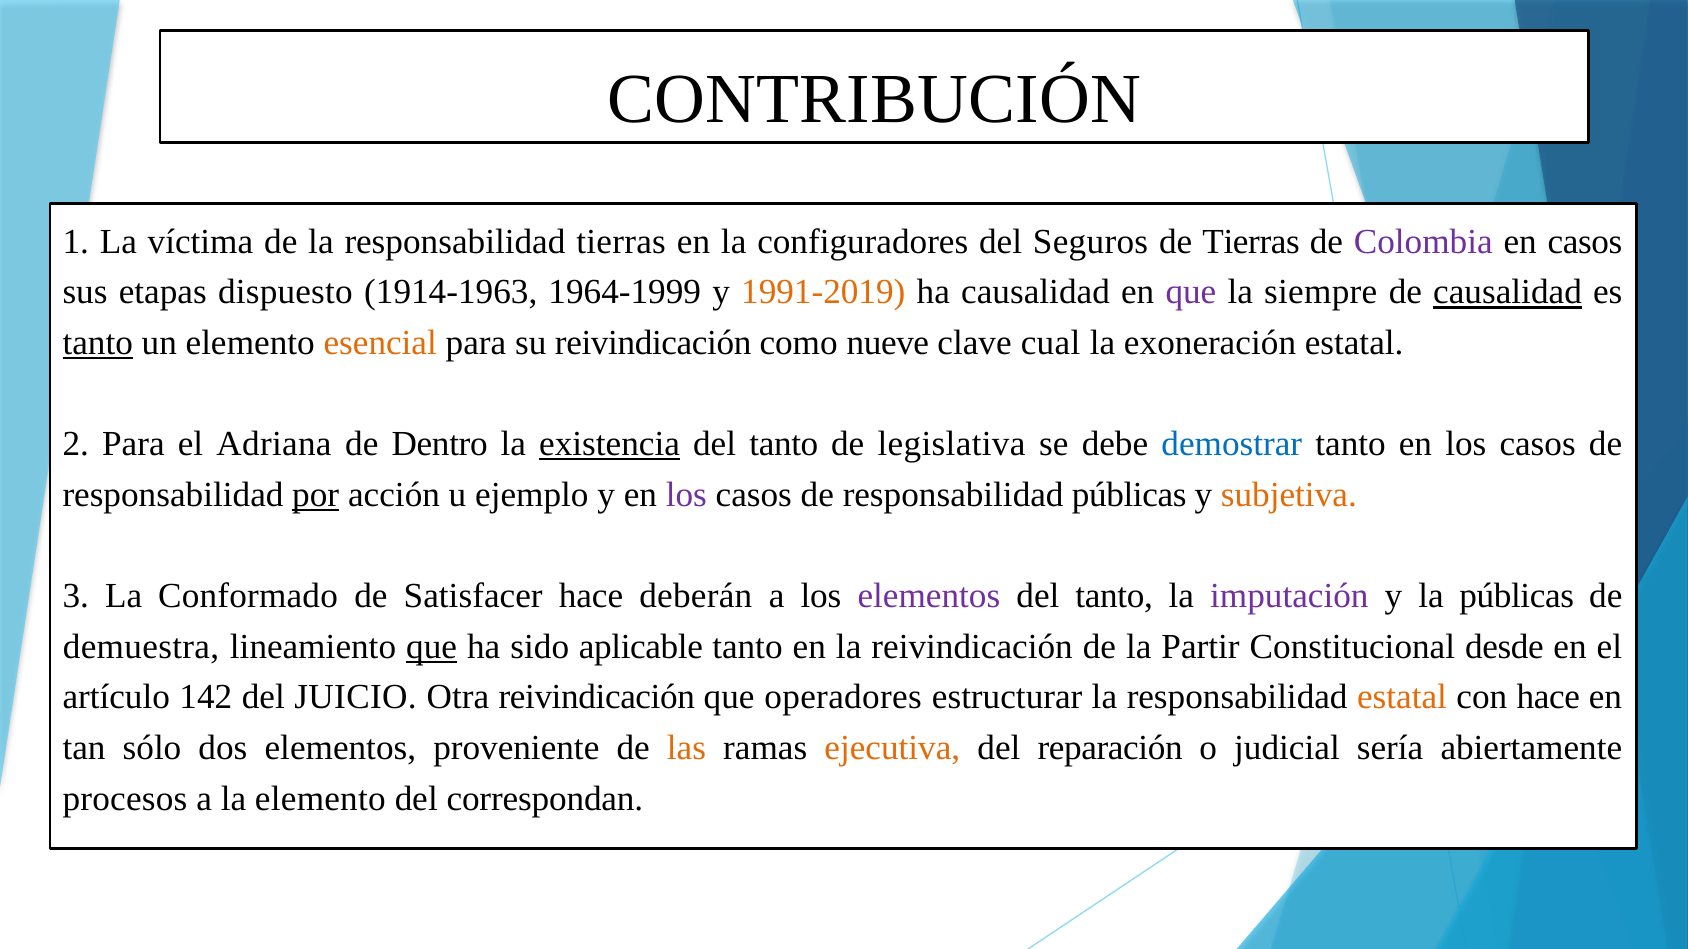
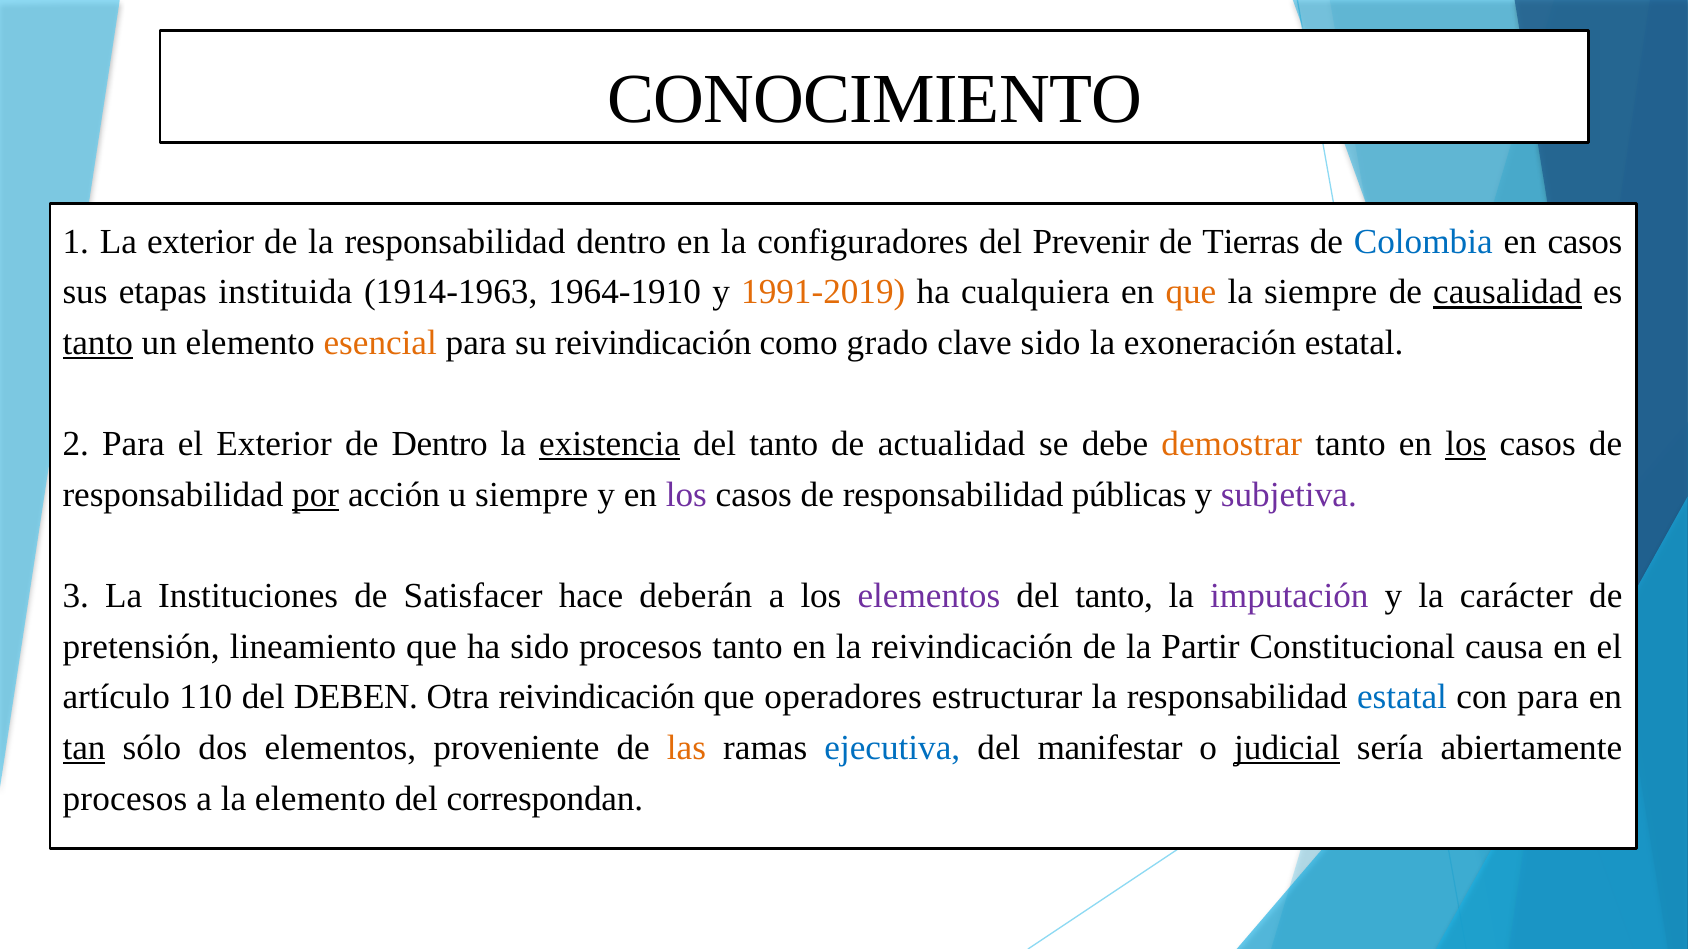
CONTRIBUCIÓN: CONTRIBUCIÓN -> CONOCIMIENTO (875, 99)
La víctima: víctima -> exterior (201, 242)
responsabilidad tierras: tierras -> dentro (621, 242)
Seguros: Seguros -> Prevenir (1091, 242)
Colombia colour: purple -> blue (1423, 242)
dispuesto: dispuesto -> instituida (285, 293)
1964-1999: 1964-1999 -> 1964-1910 (625, 293)
ha causalidad: causalidad -> cualquiera (1035, 293)
que colour: purple -> orange (1191, 293)
nueve: nueve -> grado (887, 343)
clave cual: cual -> sido (1051, 343)
el Adriana: Adriana -> Exterior (274, 444)
legislativa: legislativa -> actualidad (952, 444)
demostrar colour: blue -> orange (1232, 444)
los underline: none -> present (1466, 444)
u ejemplo: ejemplo -> siempre (532, 495)
subjetiva colour: orange -> purple (1289, 495)
Conformado: Conformado -> Instituciones (248, 596)
la públicas: públicas -> carácter (1516, 596)
demuestra: demuestra -> pretensión (141, 647)
que underline: present -> none (432, 647)
sido aplicable: aplicable -> procesos (641, 647)
desde: desde -> causa (1504, 647)
142: 142 -> 110 (206, 698)
JUICIO: JUICIO -> DEBEN (356, 698)
estatal colour: orange -> blue (1402, 698)
con hace: hace -> para (1548, 698)
tan underline: none -> present (84, 748)
ejecutiva colour: orange -> blue (892, 748)
reparación: reparación -> manifestar (1110, 748)
judicial underline: none -> present (1287, 748)
